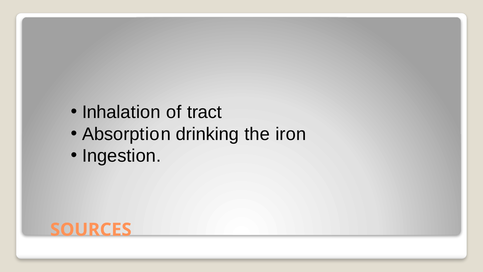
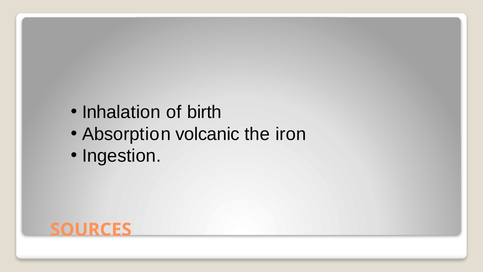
tract: tract -> birth (204, 112)
drinking: drinking -> volcanic (208, 134)
